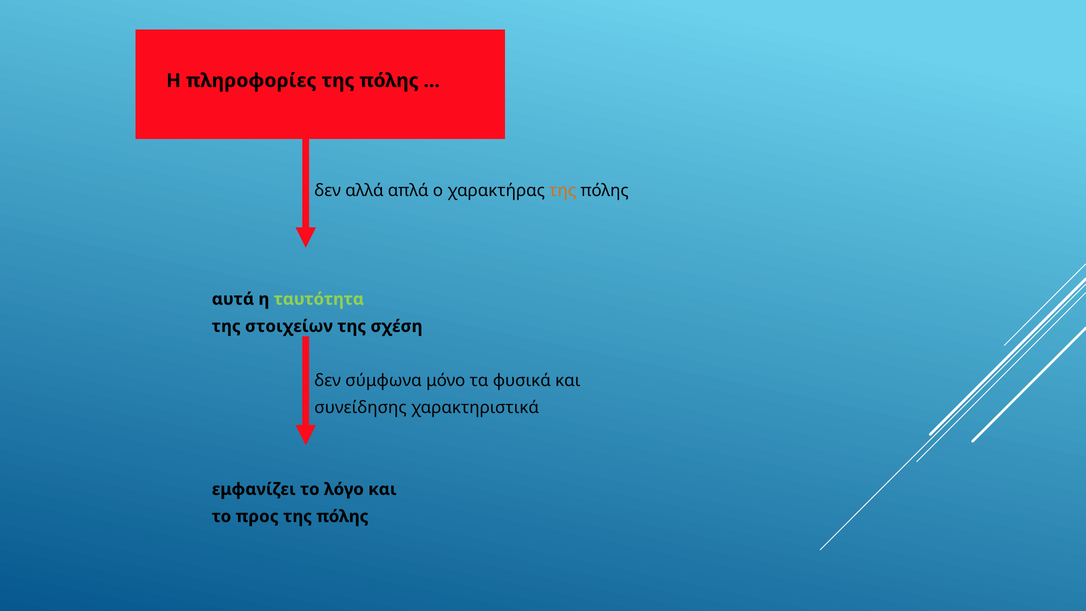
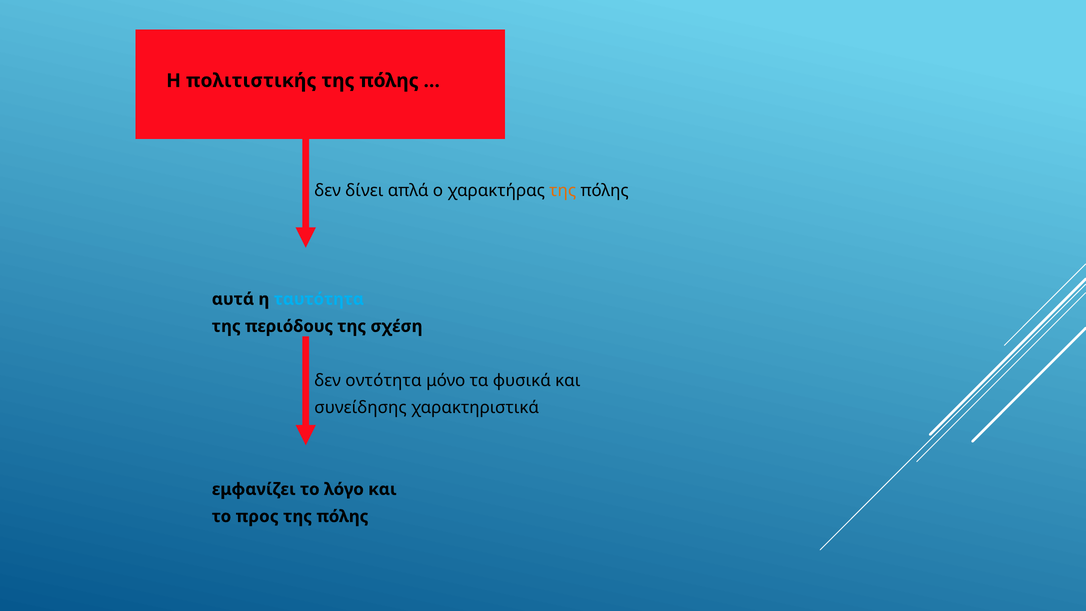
πληροφορίες: πληροφορίες -> πολιτιστικής (251, 81)
αλλά: αλλά -> δίνει (364, 190)
ταυτότητα colour: light green -> light blue (319, 299)
στοιχείων: στοιχείων -> περιόδους (289, 326)
σύμφωνα: σύμφωνα -> οντότητα (384, 381)
